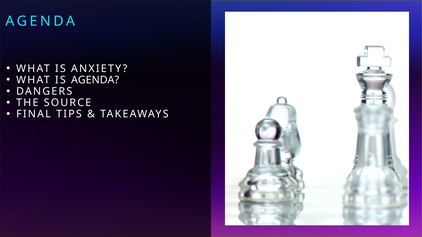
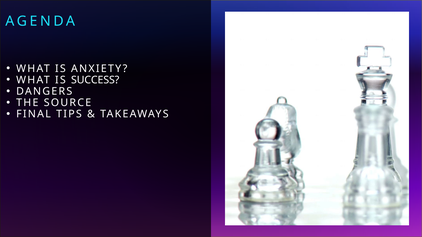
IS AGENDA: AGENDA -> SUCCESS (95, 80)
